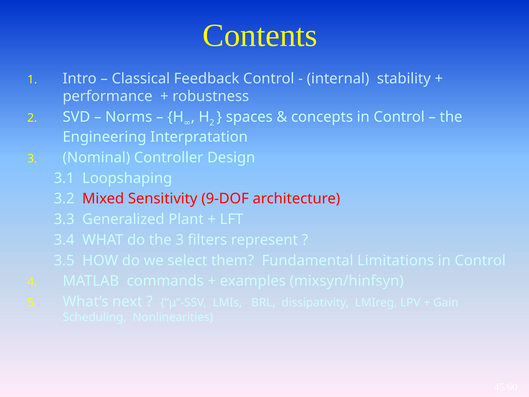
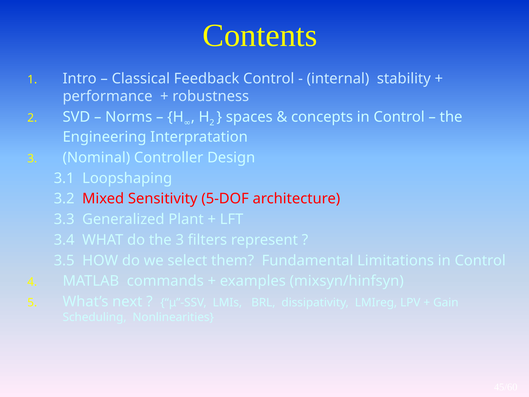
9-DOF: 9-DOF -> 5-DOF (225, 199)
